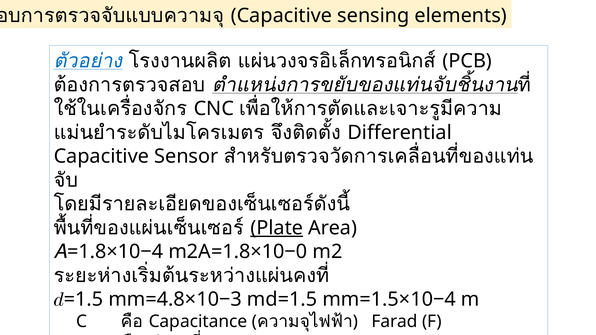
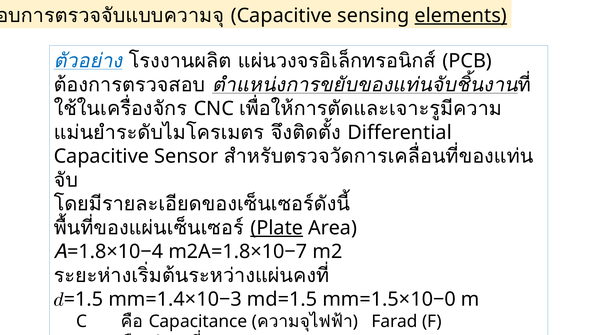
elements underline: none -> present (461, 16)
m2A=1.8×10−0: m2A=1.8×10−0 -> m2A=1.8×10−7 (238, 252)
mm=4.8×10−3: mm=4.8×10−3 -> mm=1.4×10−3 (175, 300)
mm=1.5×10−4: mm=1.5×10−4 -> mm=1.5×10−0 (389, 300)
